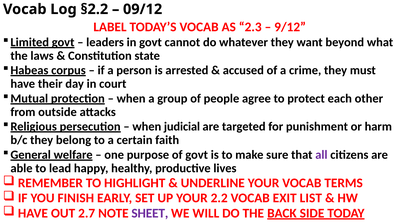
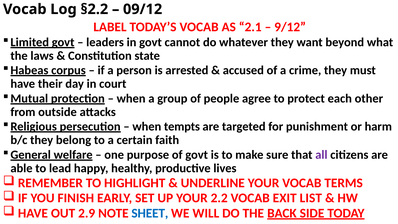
2.3: 2.3 -> 2.1 (250, 27)
judicial: judicial -> tempts (182, 127)
2.7: 2.7 -> 2.9 (87, 213)
SHEET colour: purple -> blue (150, 213)
